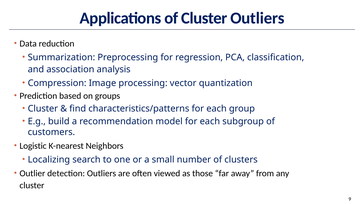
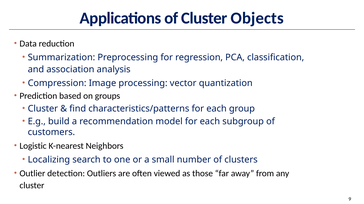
Cluster Outliers: Outliers -> Objects (257, 18)
